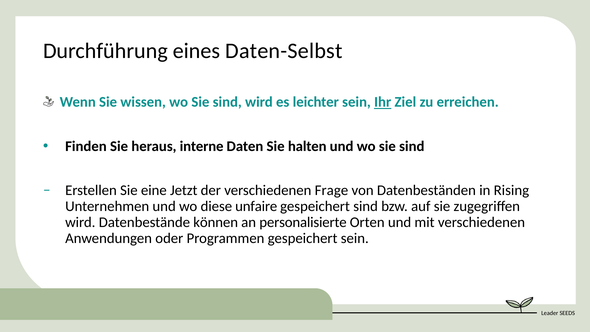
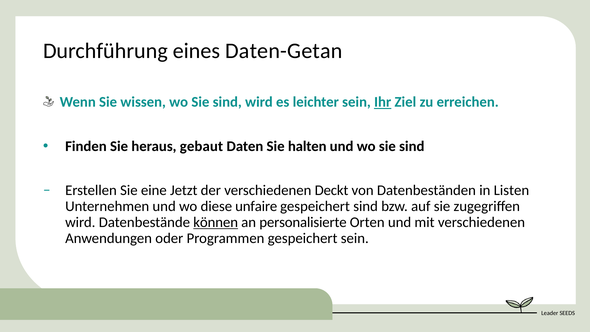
Daten-Selbst: Daten-Selbst -> Daten-Getan (284, 51)
interne: interne -> gebaut (201, 146)
Frage: Frage -> Deckt (332, 190)
Rising: Rising -> Listen (511, 190)
können underline: none -> present (216, 222)
